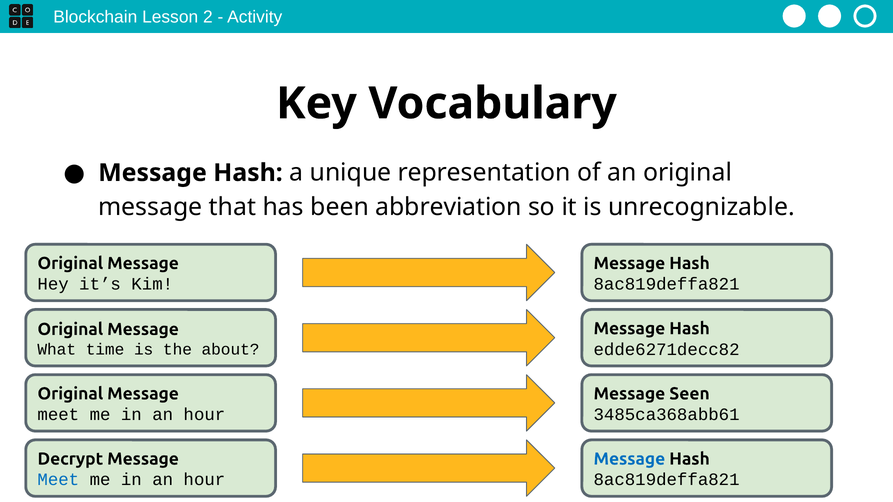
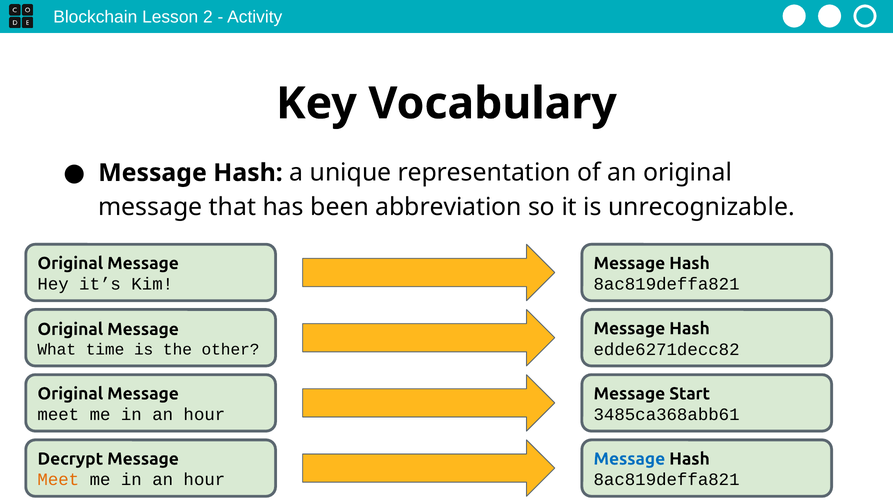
about: about -> other (231, 349)
Seen: Seen -> Start (690, 394)
Meet colour: blue -> orange (58, 480)
